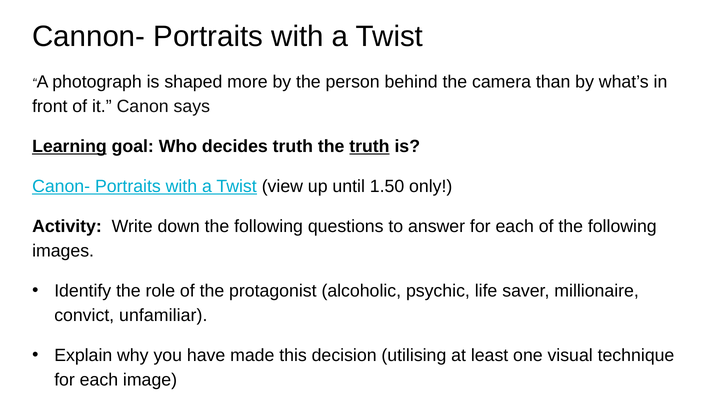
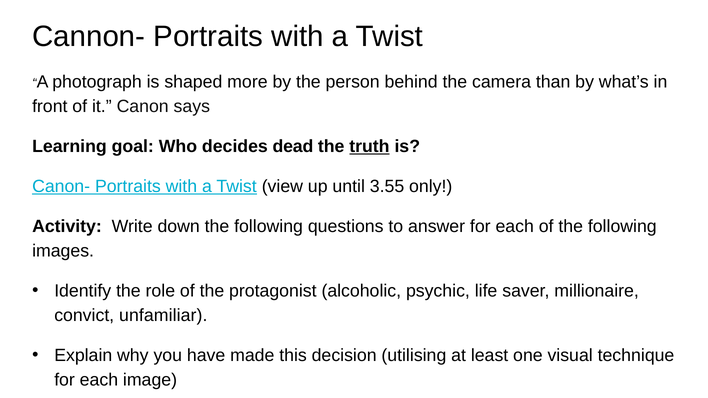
Learning underline: present -> none (69, 146)
decides truth: truth -> dead (293, 146)
1.50: 1.50 -> 3.55 (387, 187)
